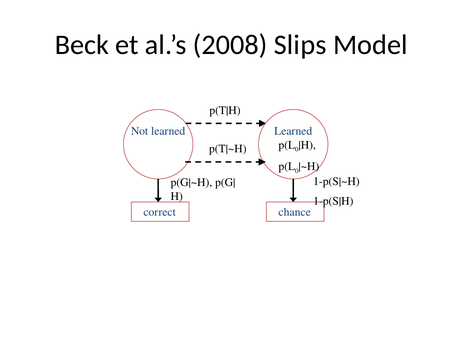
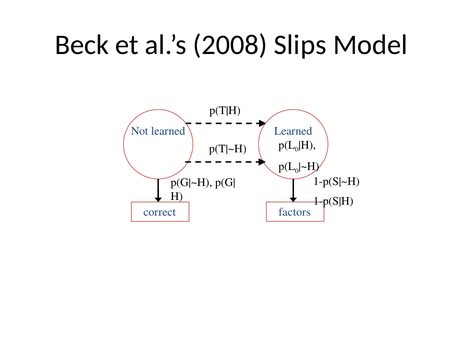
chance: chance -> factors (295, 212)
